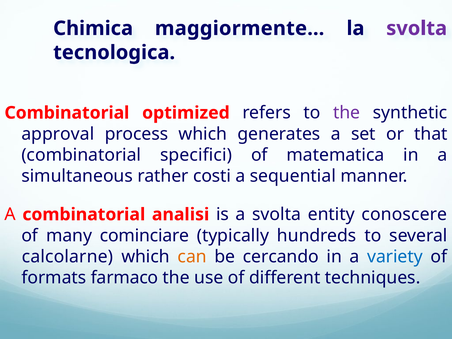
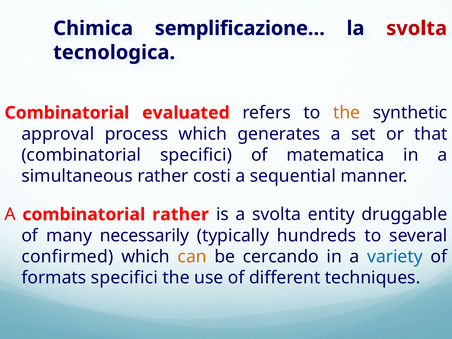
maggiormente…: maggiormente… -> semplificazione… (240, 28)
svolta colour: purple -> red (417, 28)
optimized: optimized -> evaluated (186, 113)
the colour: purple -> orange (347, 113)
combinatorial analisi: analisi -> rather (180, 214)
conoscere: conoscere -> druggable (404, 214)
cominciare: cominciare -> necessarily (145, 236)
calcolarne: calcolarne -> confirmed (67, 257)
formats farmaco: farmaco -> specifici (124, 278)
